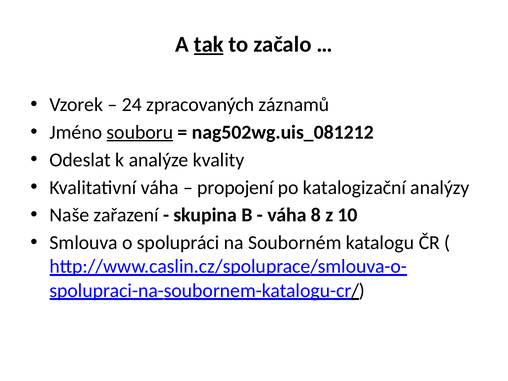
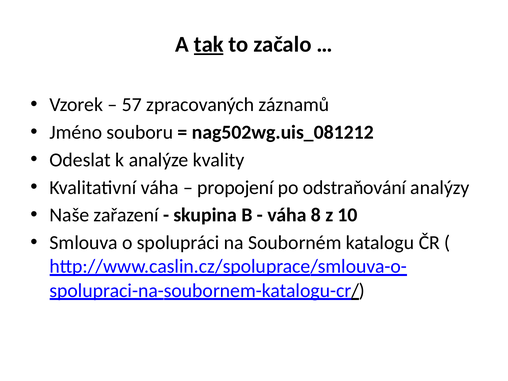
24: 24 -> 57 (132, 105)
souboru underline: present -> none (140, 132)
katalogizační: katalogizační -> odstraňování (355, 187)
